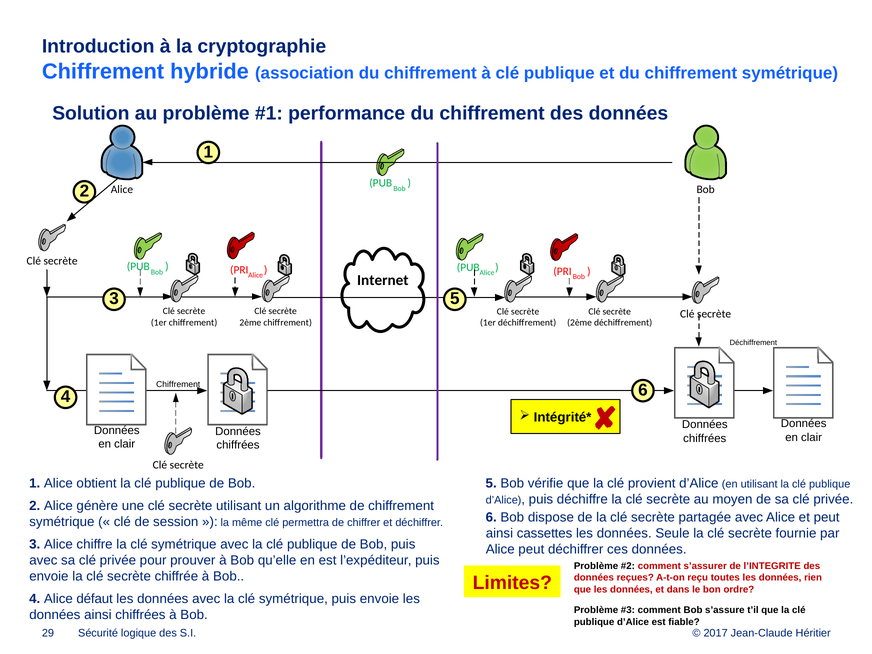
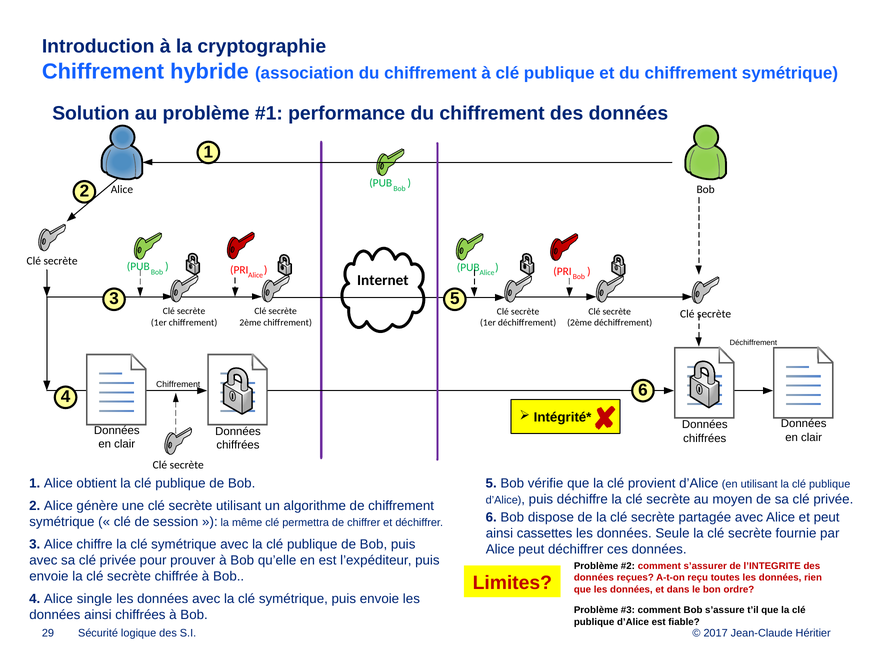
défaut: défaut -> single (94, 599)
